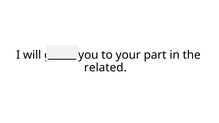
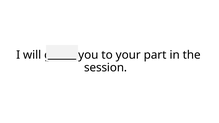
related: related -> session (106, 68)
